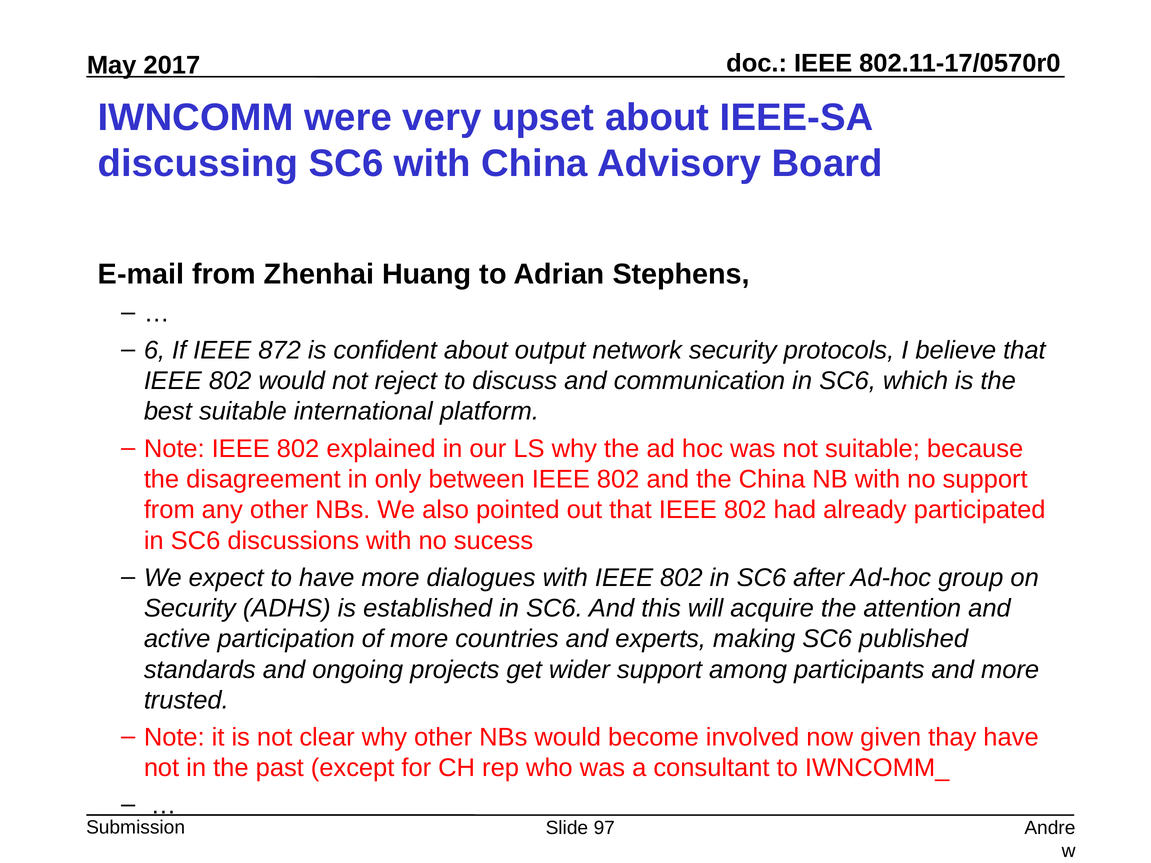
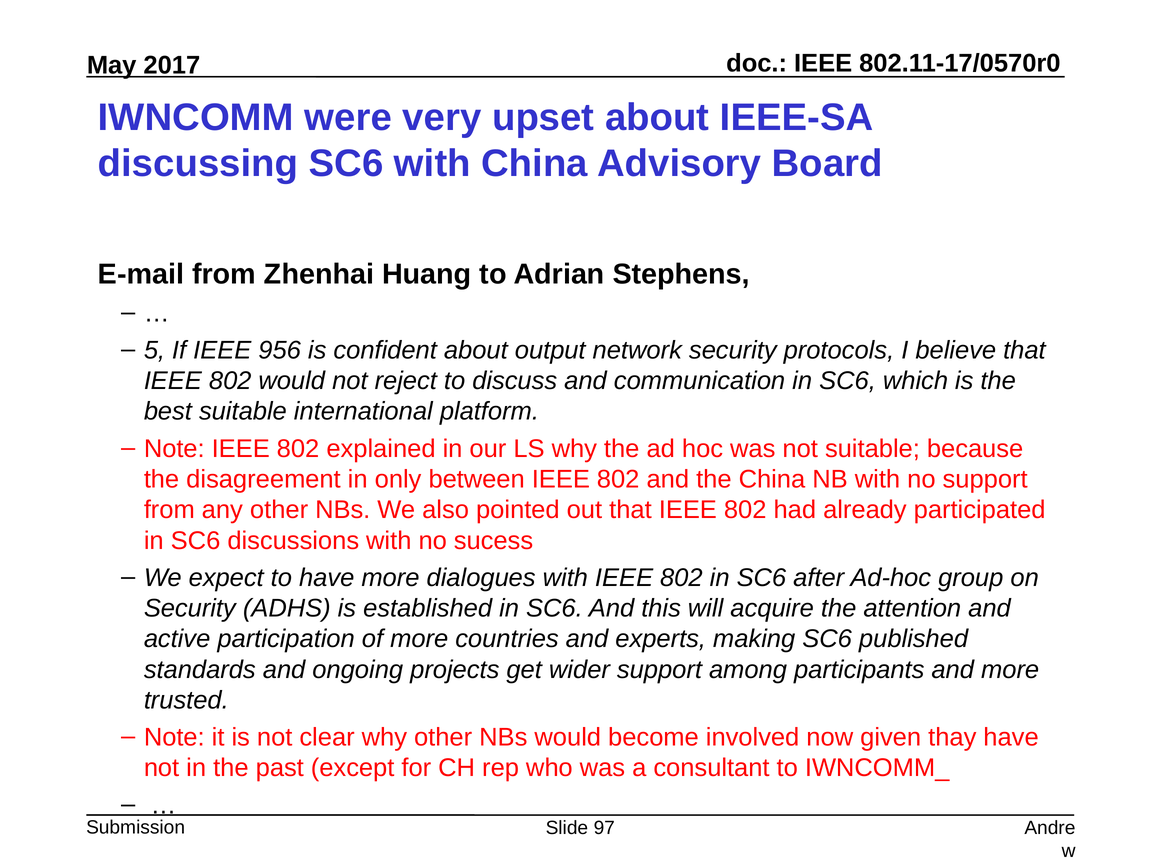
6: 6 -> 5 (154, 350)
872: 872 -> 956 (280, 350)
